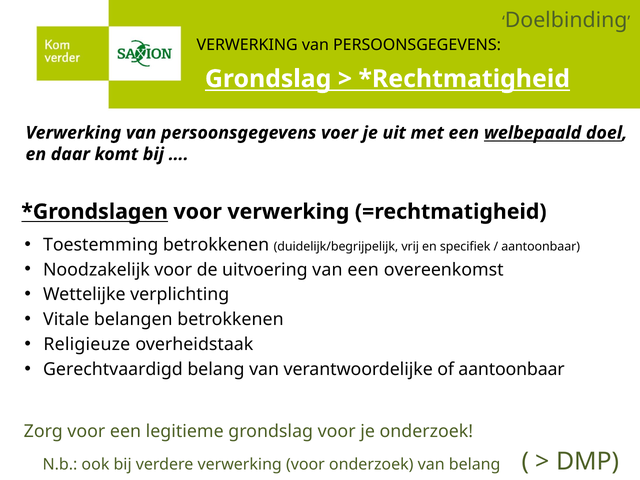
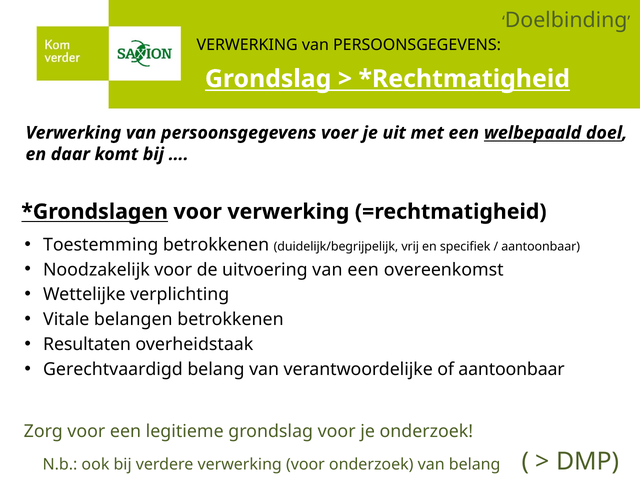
Religieuze: Religieuze -> Resultaten (87, 344)
